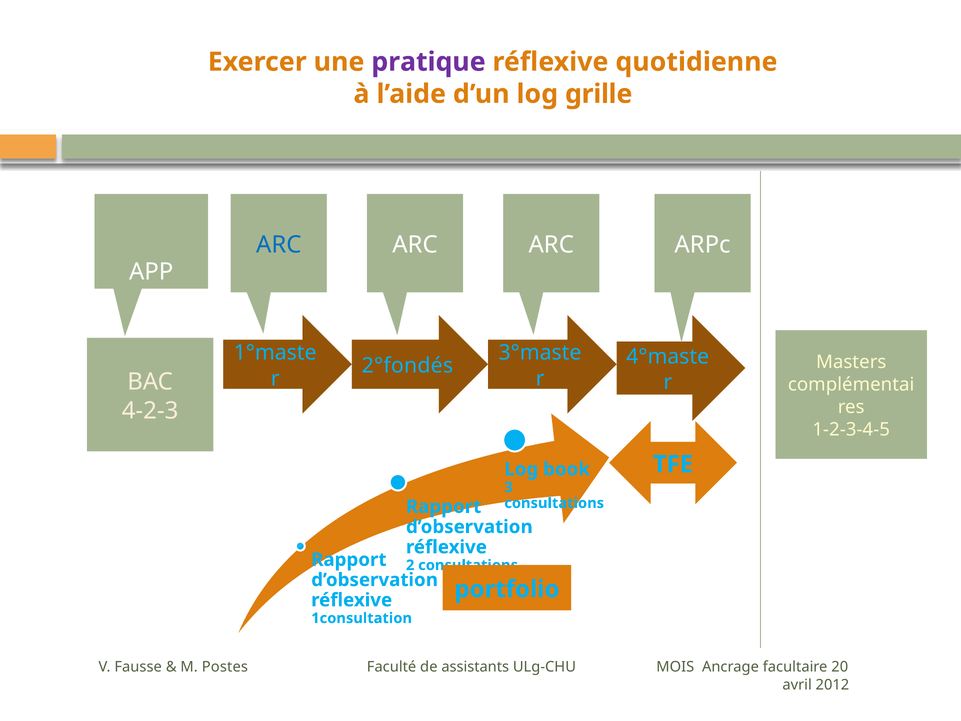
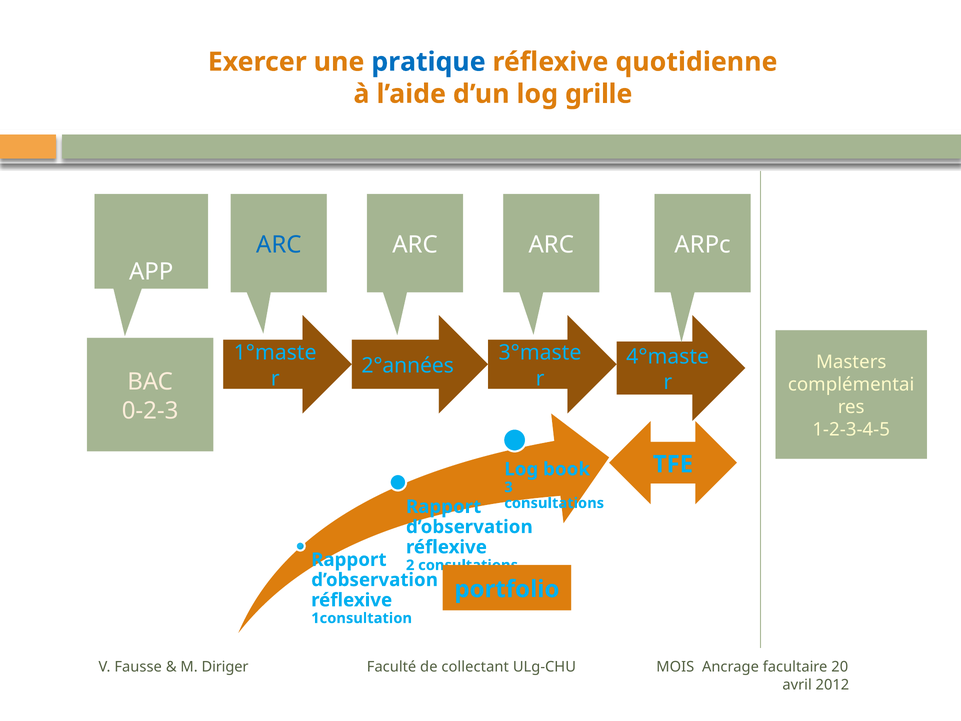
pratique colour: purple -> blue (428, 62)
2°fondés: 2°fondés -> 2°années (408, 366)
4-2-3: 4-2-3 -> 0-2-3 (150, 410)
Postes: Postes -> Diriger (225, 667)
assistants: assistants -> collectant (475, 667)
